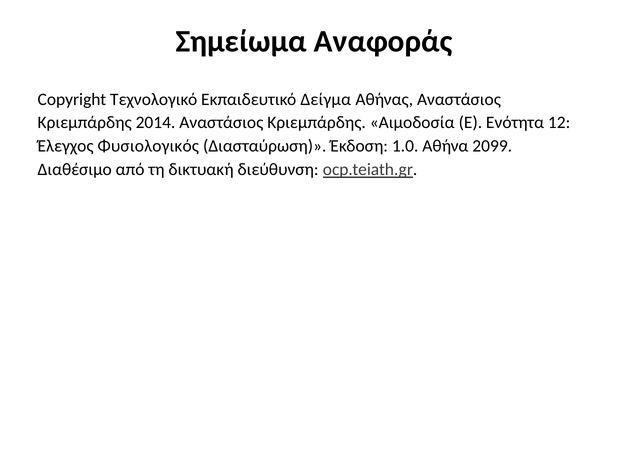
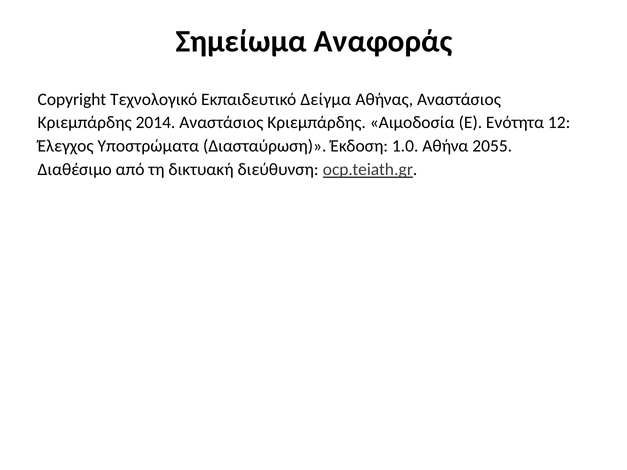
Φυσιολογικός: Φυσιολογικός -> Υποστρώματα (148, 146)
2099: 2099 -> 2055 (492, 146)
